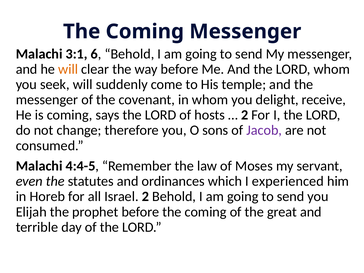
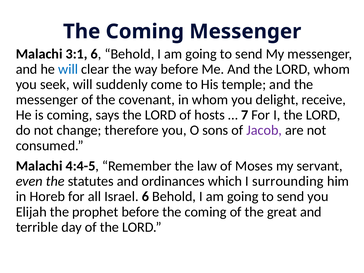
will colour: orange -> blue (68, 69)
2: 2 -> 7 (245, 115)
experienced: experienced -> surrounding (288, 181)
Israel 2: 2 -> 6 (145, 197)
